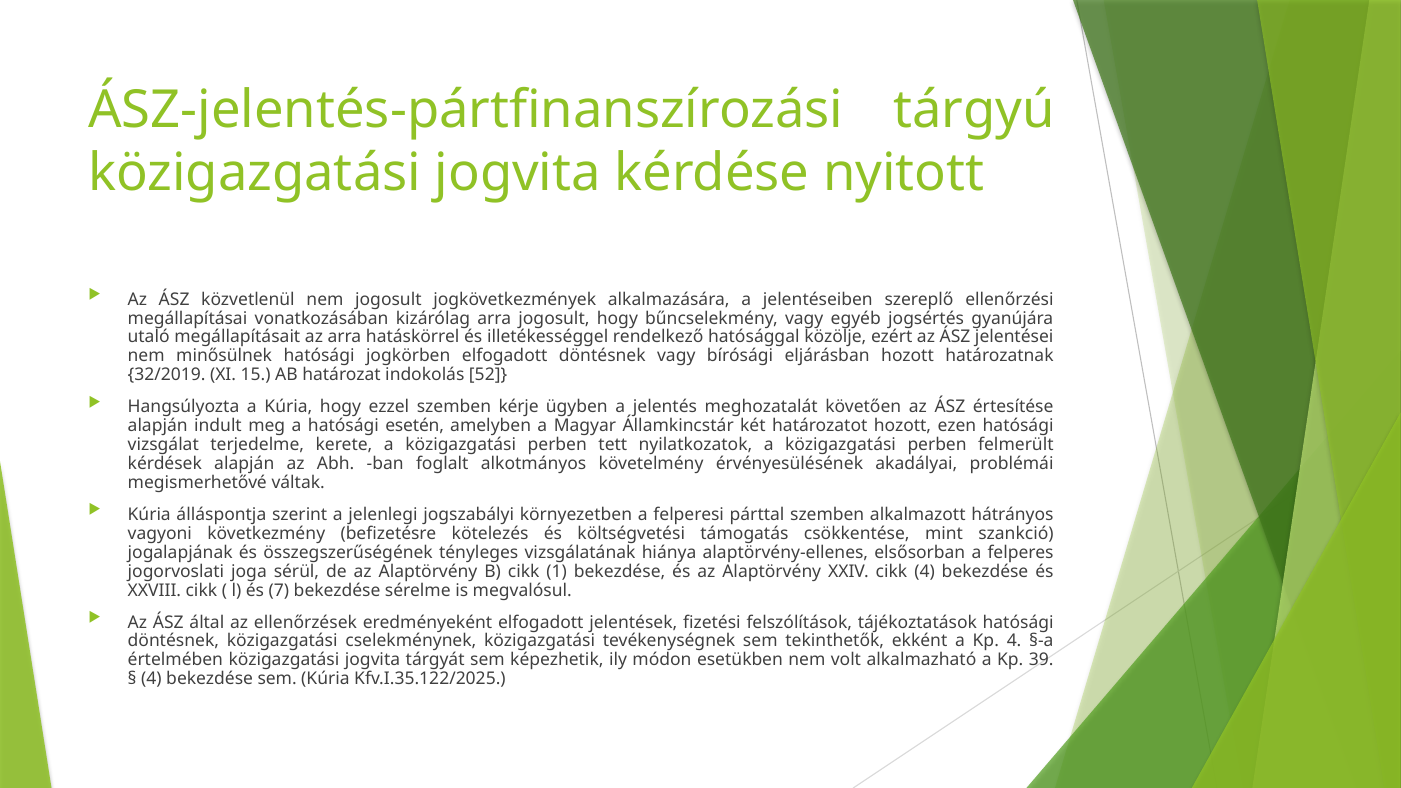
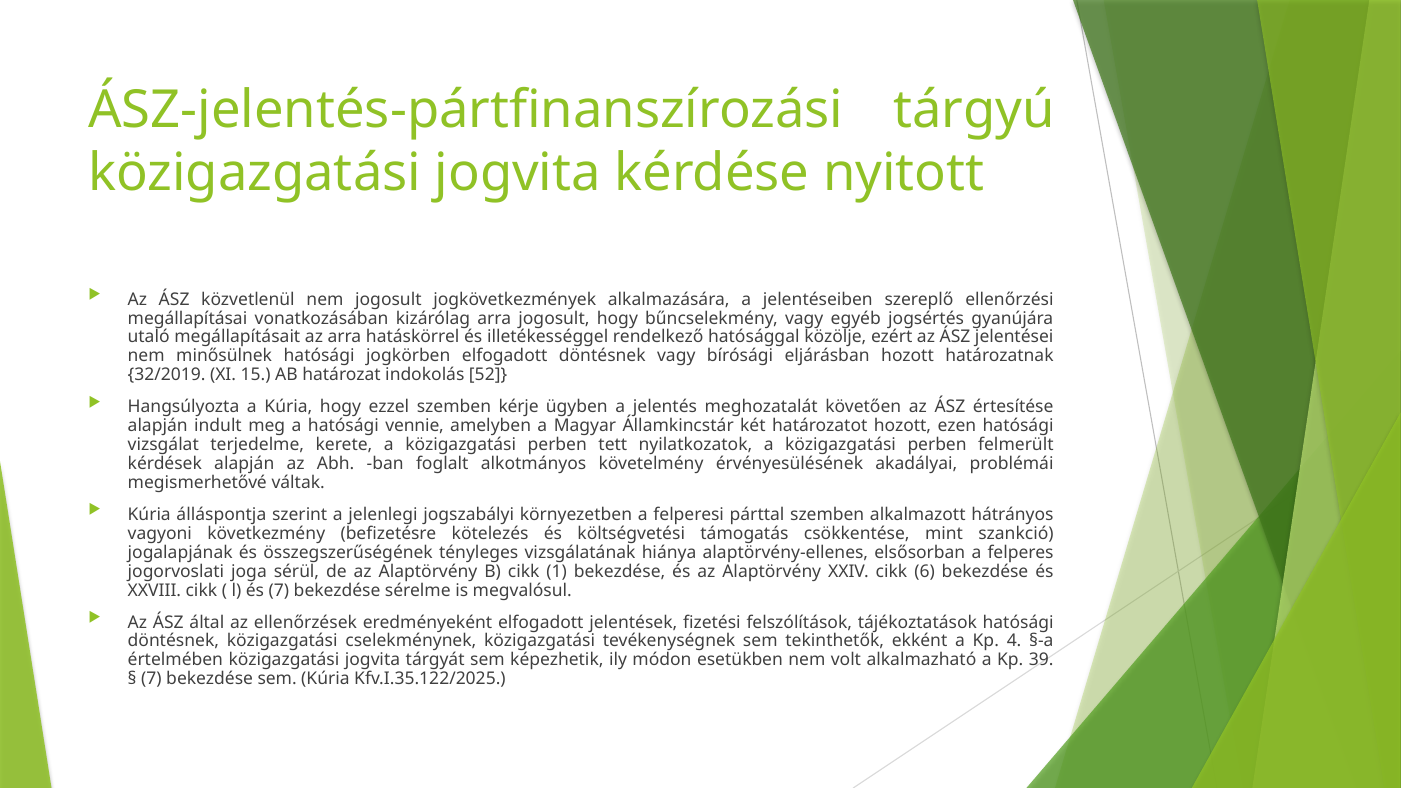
esetén: esetén -> vennie (415, 426)
cikk 4: 4 -> 6 (925, 571)
4: 4 -> 7 (151, 679)
